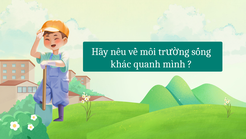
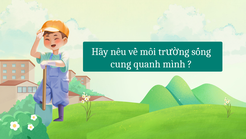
khác: khác -> cung (121, 64)
